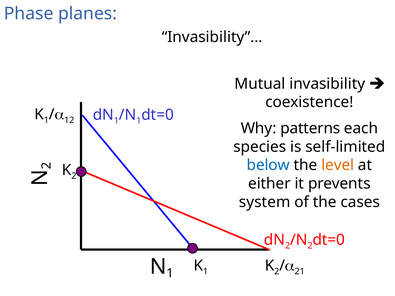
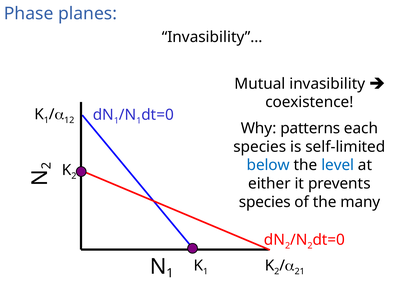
level colour: orange -> blue (338, 165)
system: system -> species (265, 202)
cases: cases -> many (360, 202)
